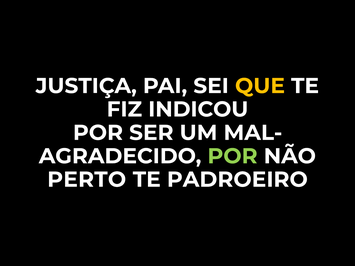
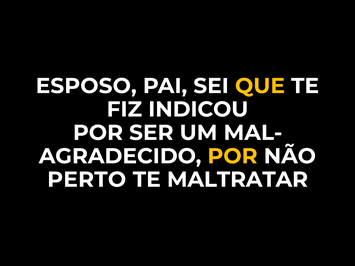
JUSTIÇA: JUSTIÇA -> ESPOSO (86, 86)
POR colour: light green -> yellow (232, 156)
PADROEIRO: PADROEIRO -> MALTRATAR (237, 180)
